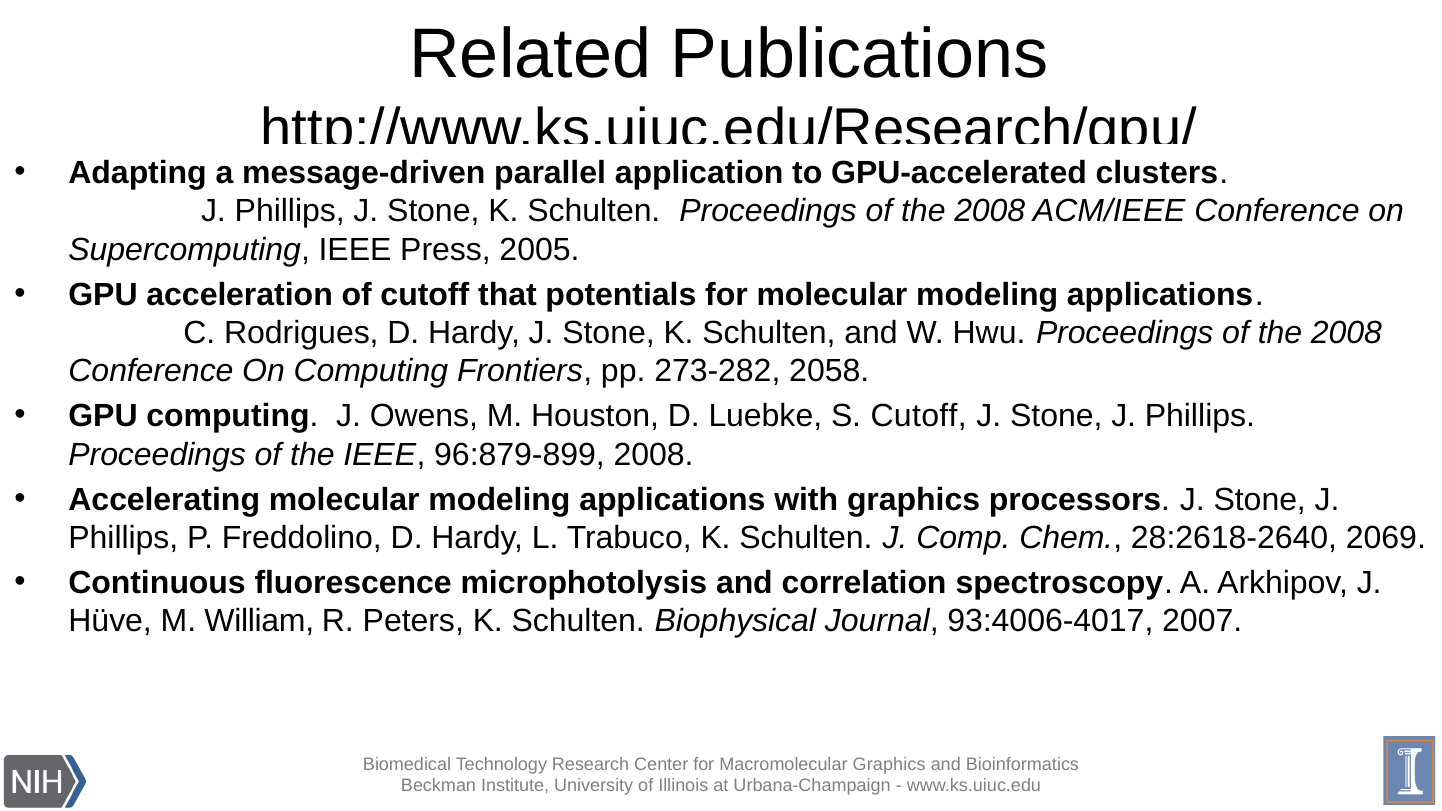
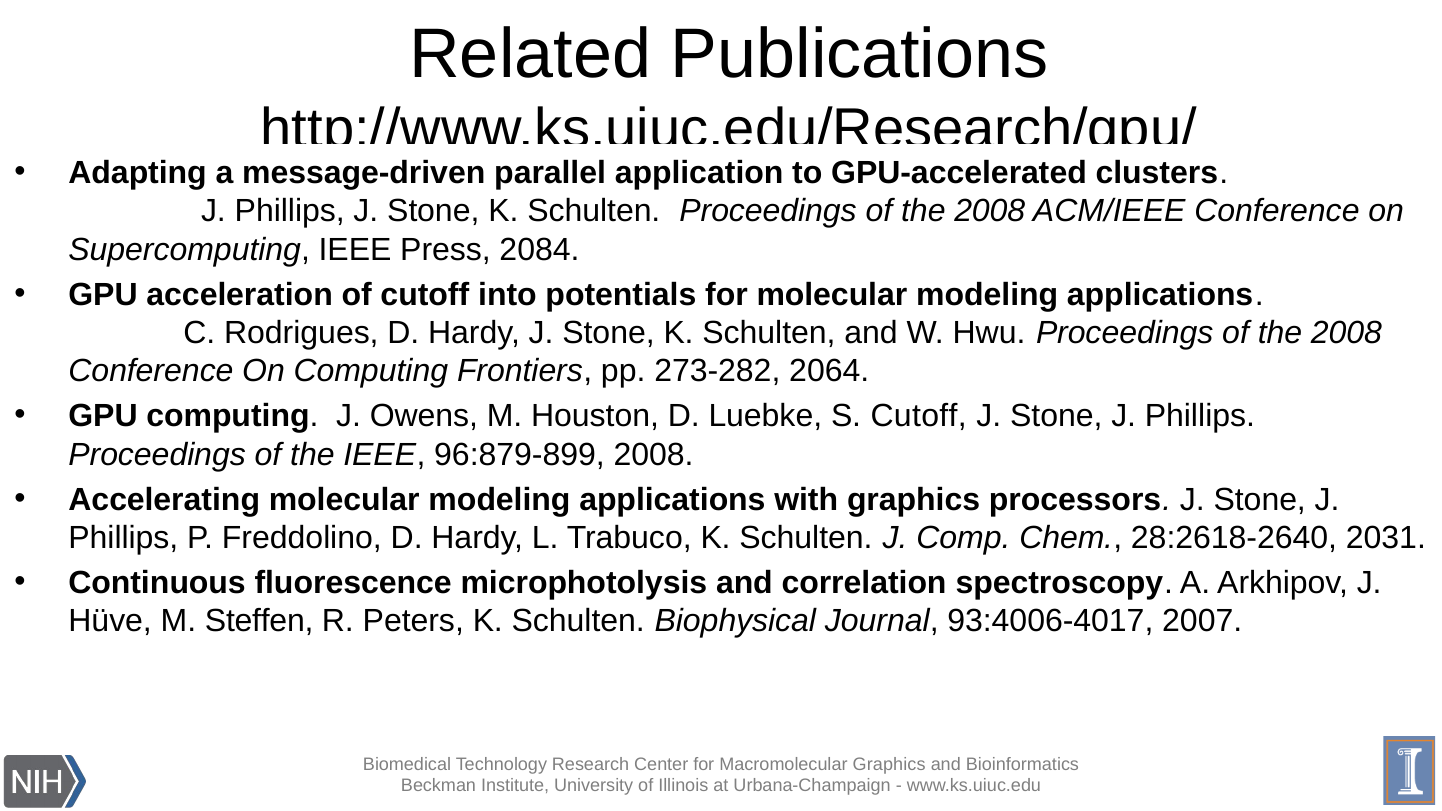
2005: 2005 -> 2084 (539, 250)
that: that -> into (507, 295)
2058: 2058 -> 2064 (829, 371)
2069: 2069 -> 2031 (1386, 538)
William: William -> Steffen (259, 621)
